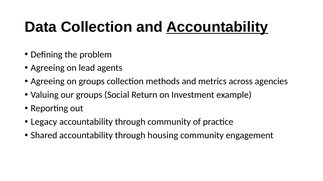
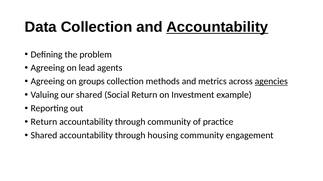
agencies underline: none -> present (271, 82)
our groups: groups -> shared (89, 95)
Legacy: Legacy -> Return (44, 122)
